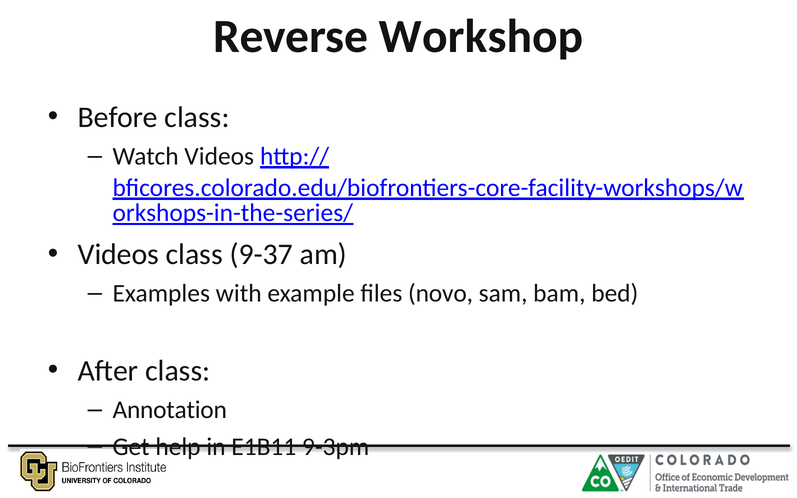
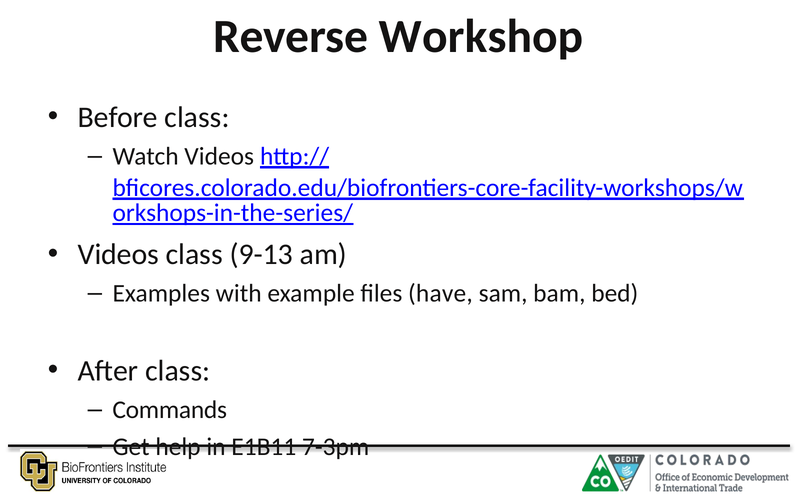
9-37: 9-37 -> 9-13 (261, 254)
novo: novo -> have (440, 294)
Annotation: Annotation -> Commands (170, 410)
9-3pm: 9-3pm -> 7-3pm (336, 447)
